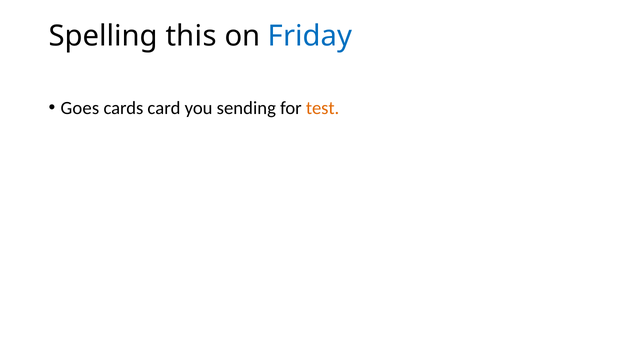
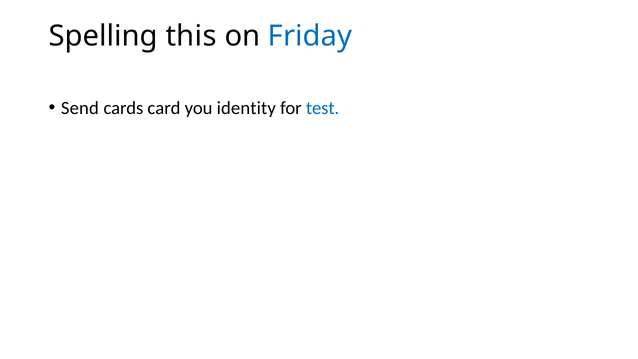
Goes: Goes -> Send (80, 108)
sending: sending -> identity (246, 108)
test colour: orange -> blue (323, 108)
